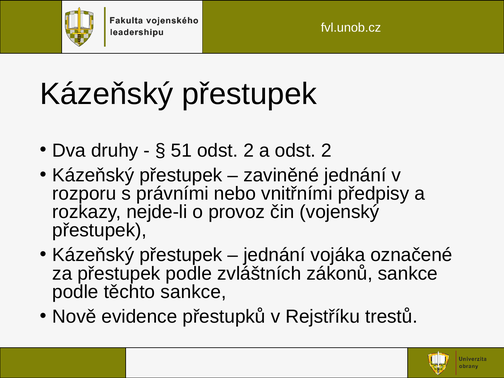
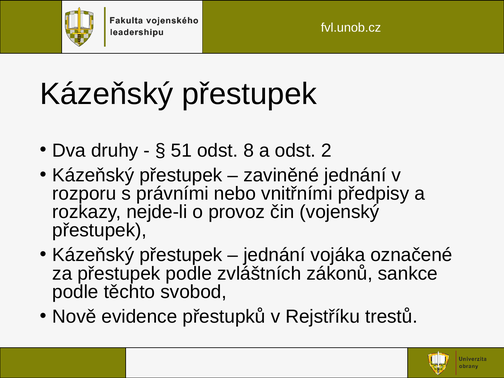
51 odst 2: 2 -> 8 (249, 150)
těchto sankce: sankce -> svobod (194, 292)
